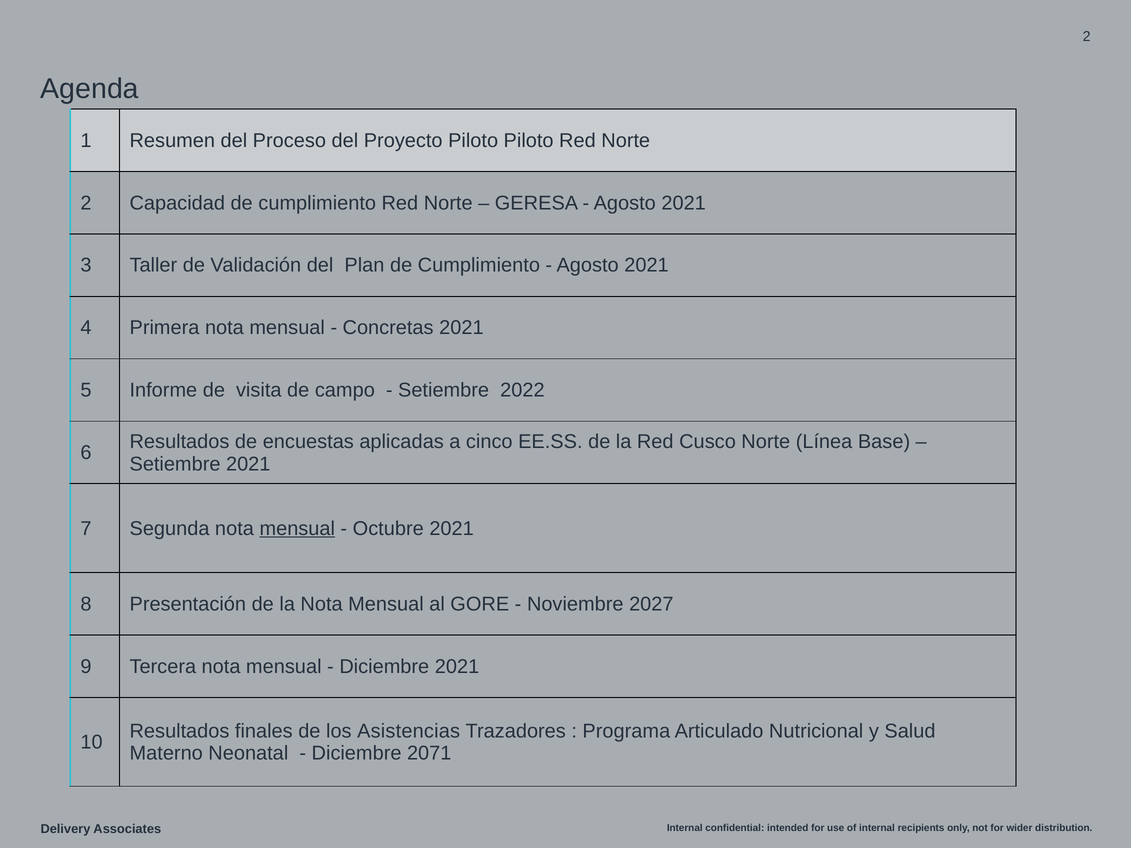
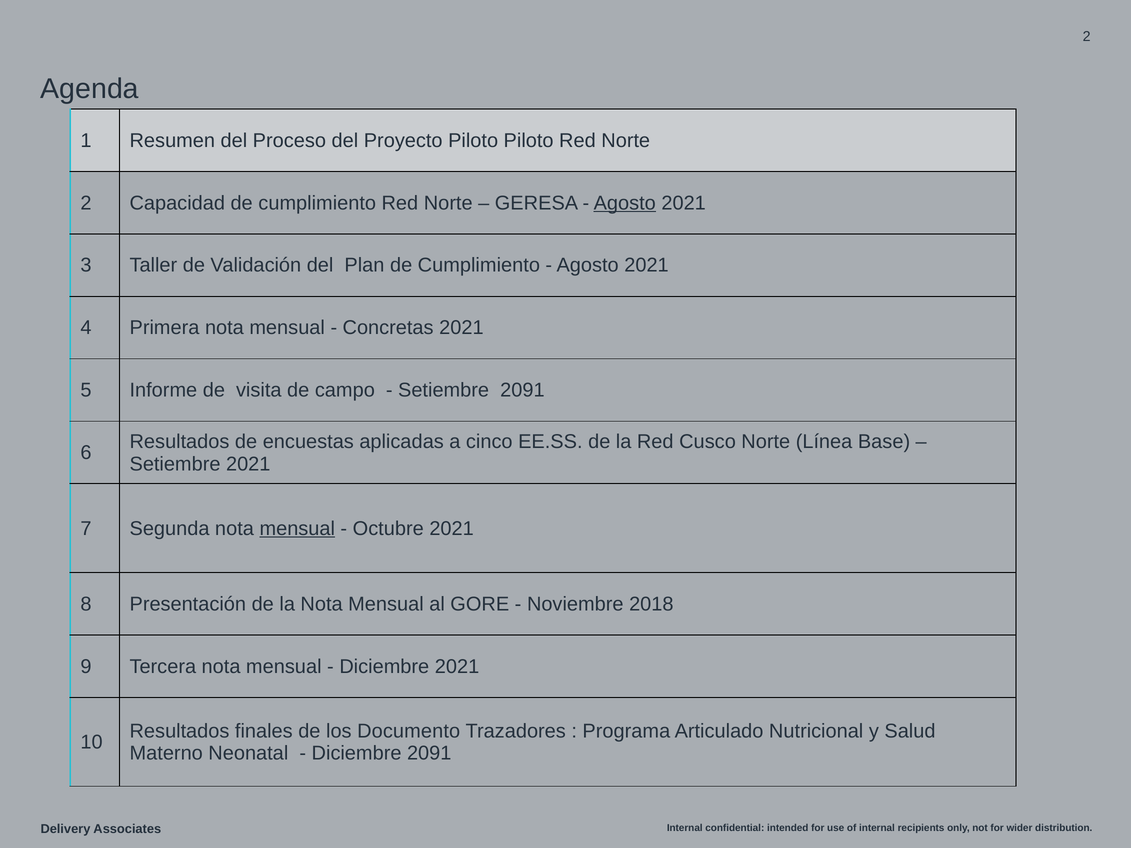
Agosto underline: none -> present (625, 203)
Setiembre 2022: 2022 -> 2091 (522, 390)
2027: 2027 -> 2018 (651, 604)
Asistencias: Asistencias -> Documento (409, 731)
Diciembre 2071: 2071 -> 2091 (429, 754)
